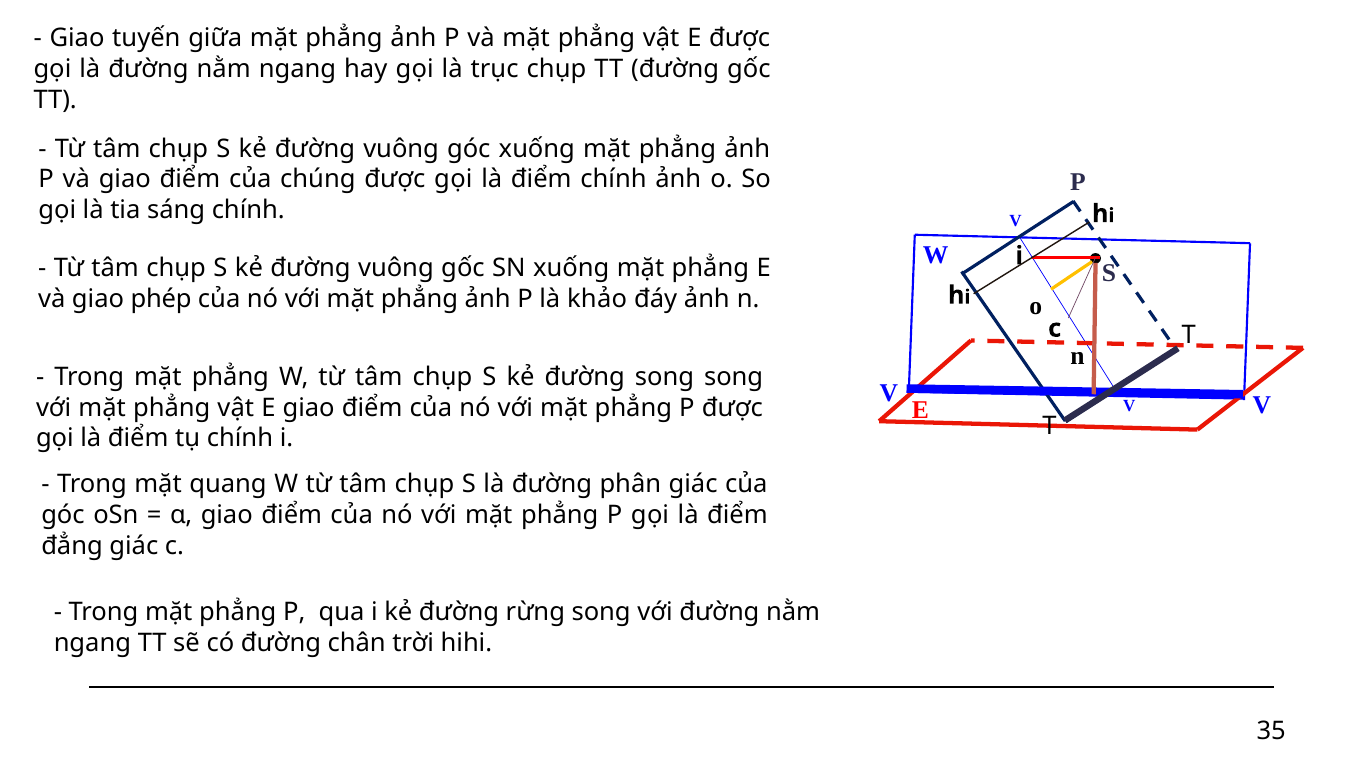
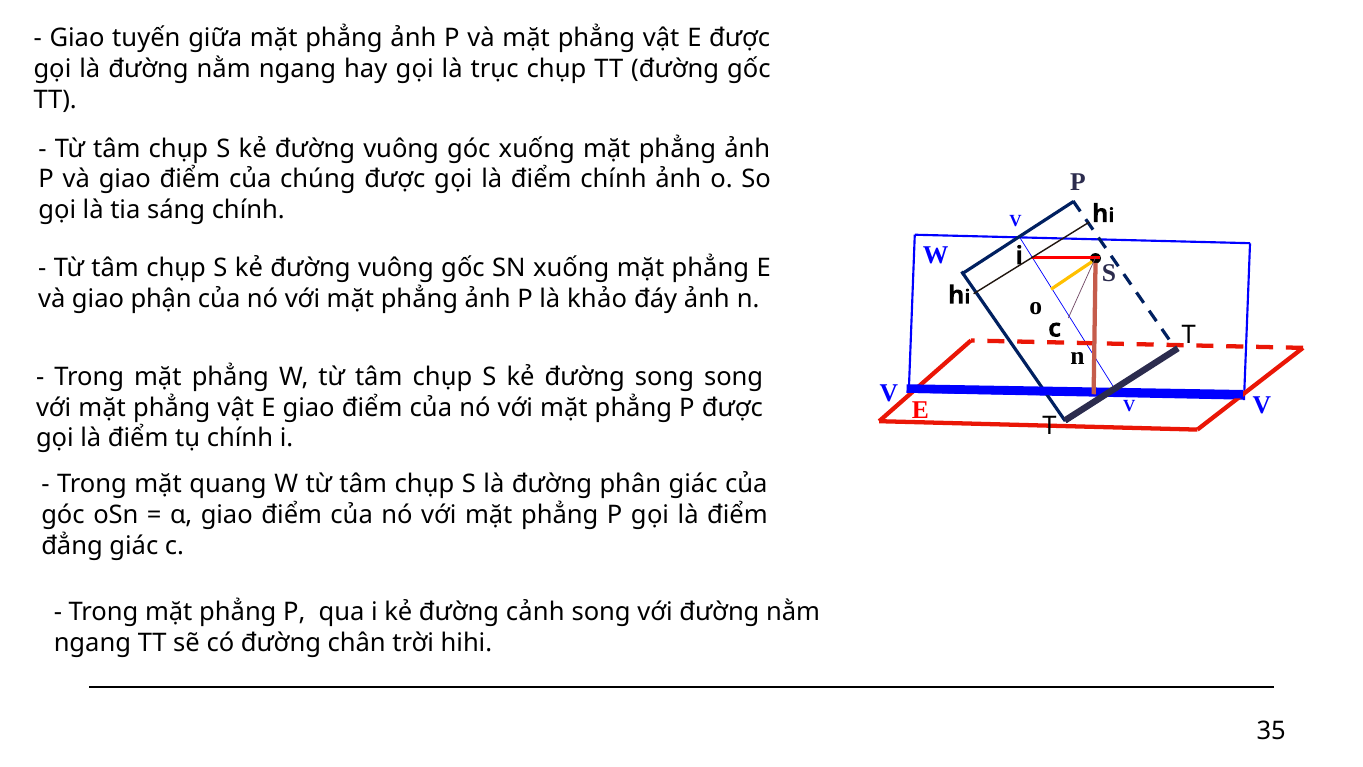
phép: phép -> phận (161, 298)
rừng: rừng -> cảnh (535, 612)
